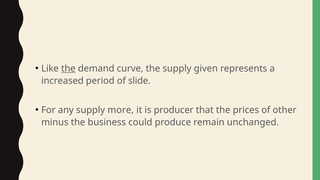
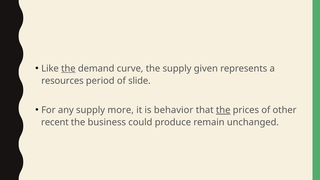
increased: increased -> resources (62, 81)
producer: producer -> behavior (174, 110)
the underline: none -> present (223, 110)
minus: minus -> recent (55, 122)
